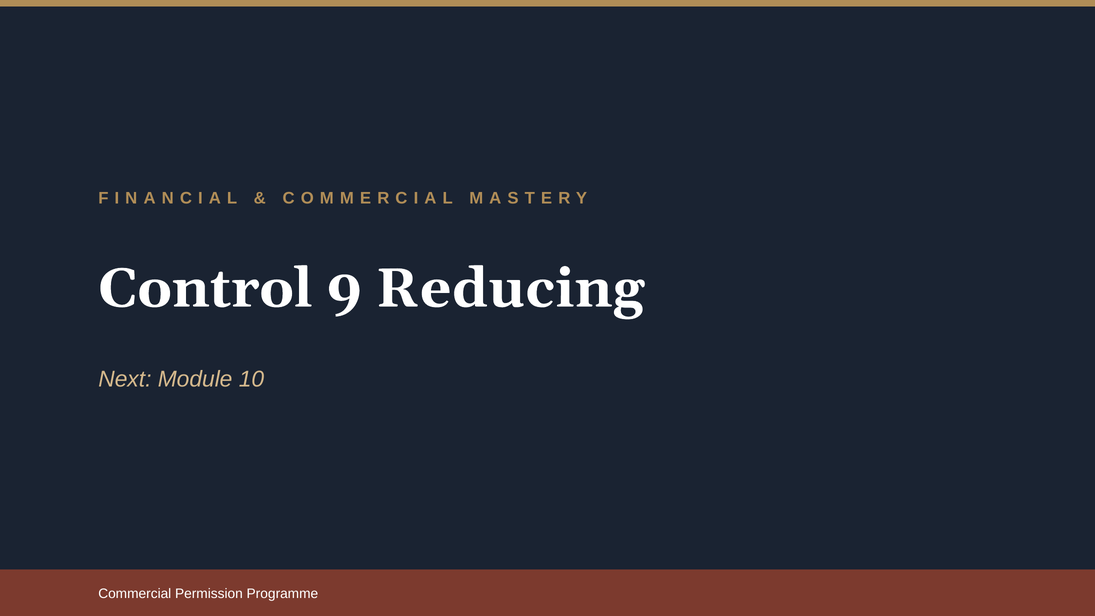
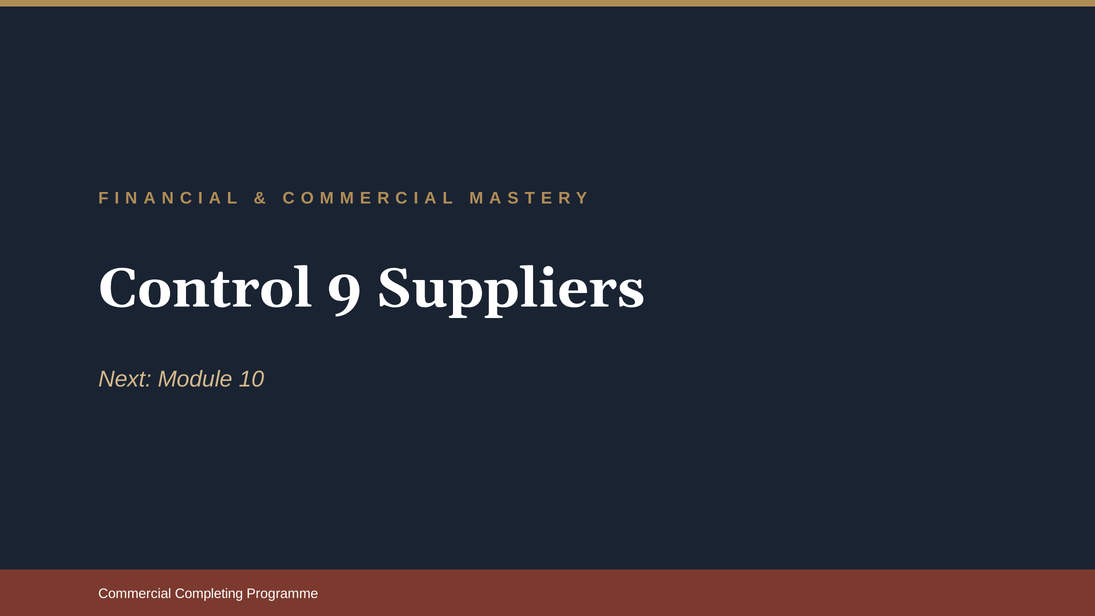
Reducing: Reducing -> Suppliers (510, 288)
Permission: Permission -> Completing (209, 594)
